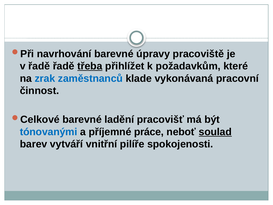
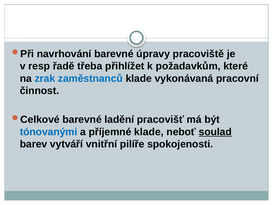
v řadě: řadě -> resp (39, 66)
třeba underline: present -> none (90, 66)
příjemné práce: práce -> klade (149, 132)
